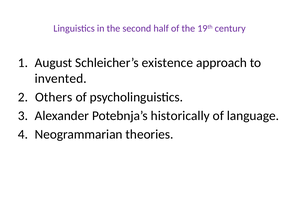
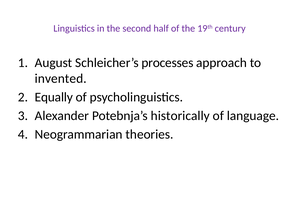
existence: existence -> processes (167, 63)
Others: Others -> Equally (54, 97)
